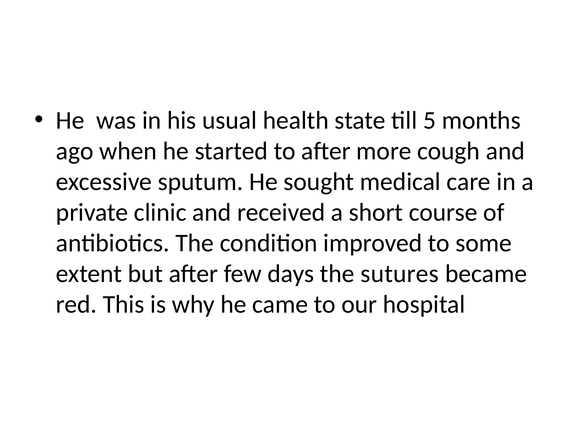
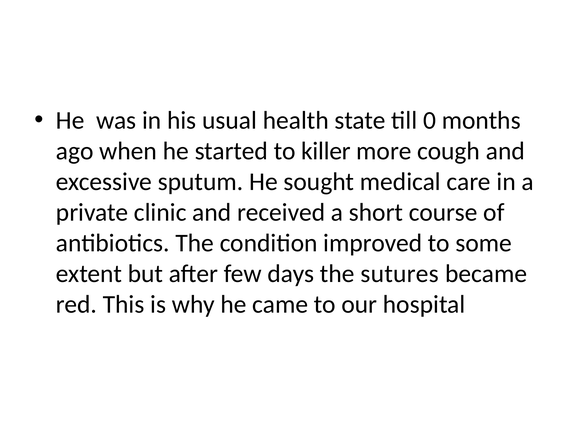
5: 5 -> 0 (429, 120)
to after: after -> killer (326, 151)
